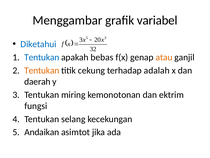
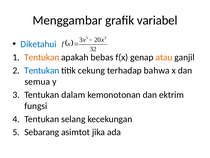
Tentukan colour: blue -> orange (42, 57)
Tentukan colour: orange -> blue (42, 70)
adalah: adalah -> bahwa (157, 70)
daerah: daerah -> semua (37, 81)
miring: miring -> dalam (73, 94)
Andaikan: Andaikan -> Sebarang (42, 132)
